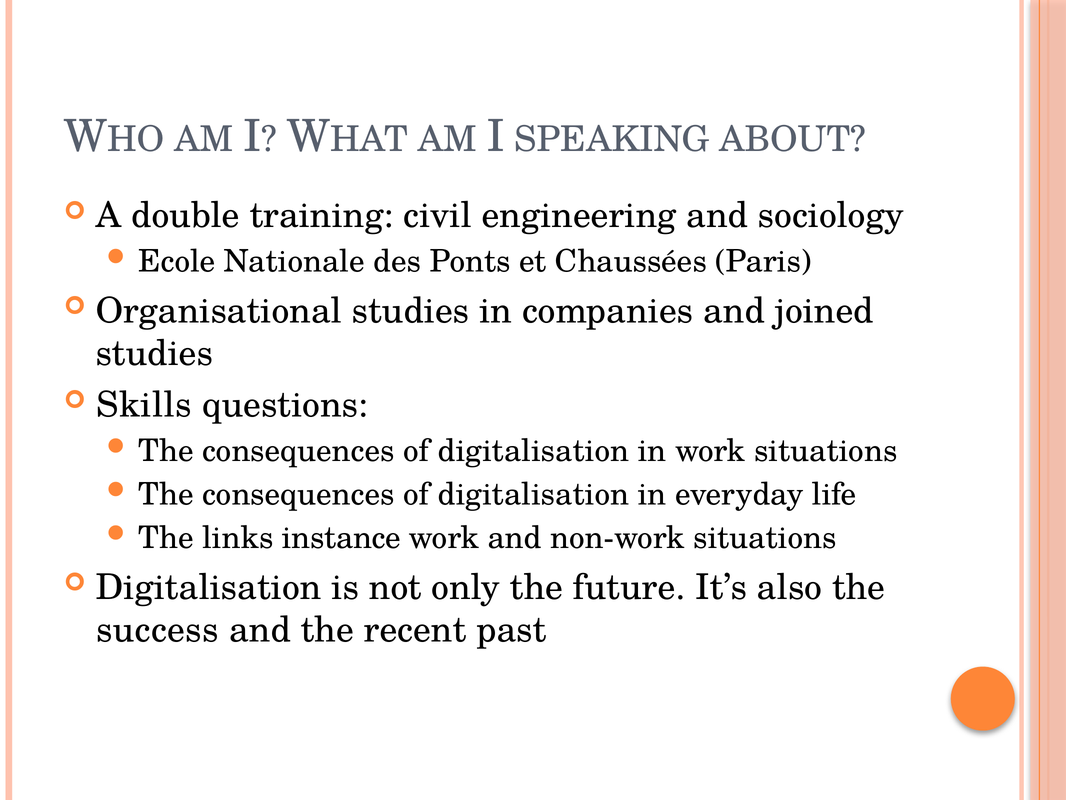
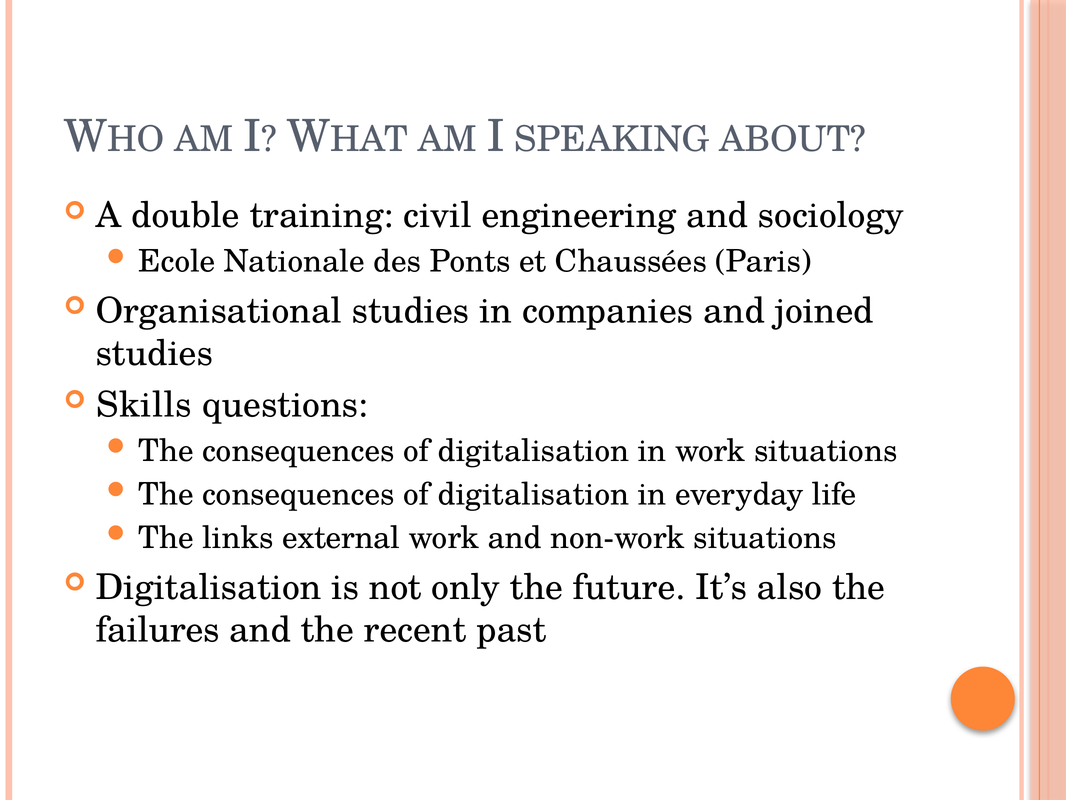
instance: instance -> external (341, 538)
success: success -> failures (158, 630)
